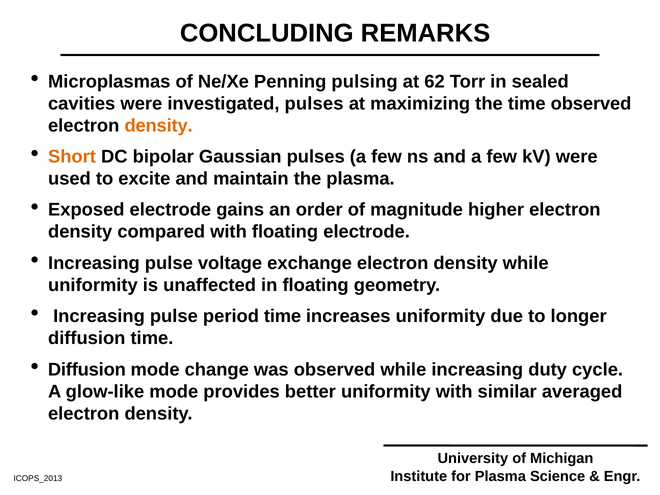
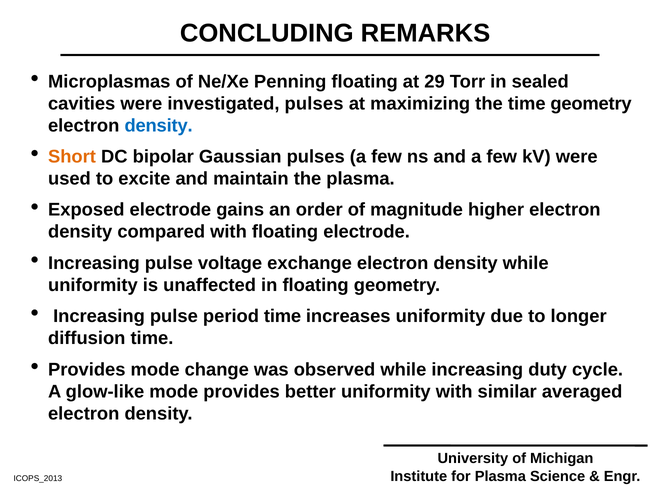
Penning pulsing: pulsing -> floating (365, 82)
62: 62 -> 29 (434, 82)
time observed: observed -> geometry (591, 104)
density colour: orange -> blue (159, 126)
Diffusion: Diffusion -> Provides (87, 369)
